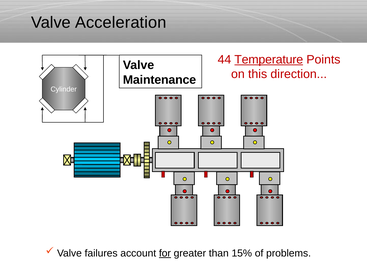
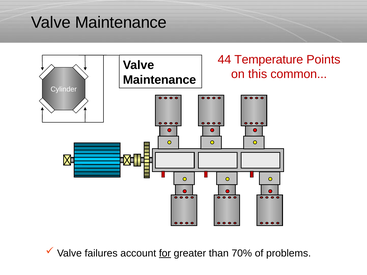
Acceleration: Acceleration -> Maintenance (121, 23)
Temperature underline: present -> none (269, 60)
direction: direction -> common (299, 74)
15%: 15% -> 70% (242, 253)
